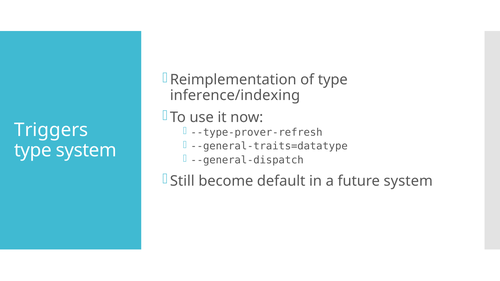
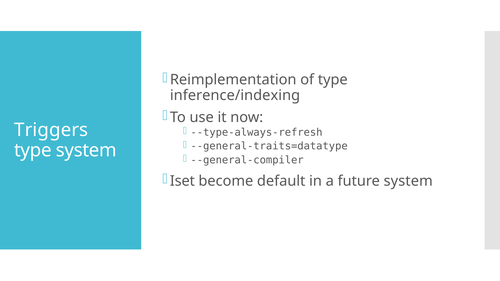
--type-prover-refresh: --type-prover-refresh -> --type-always-refresh (257, 132)
--general-dispatch: --general-dispatch -> --general-compiler (247, 160)
Still: Still -> Iset (182, 181)
